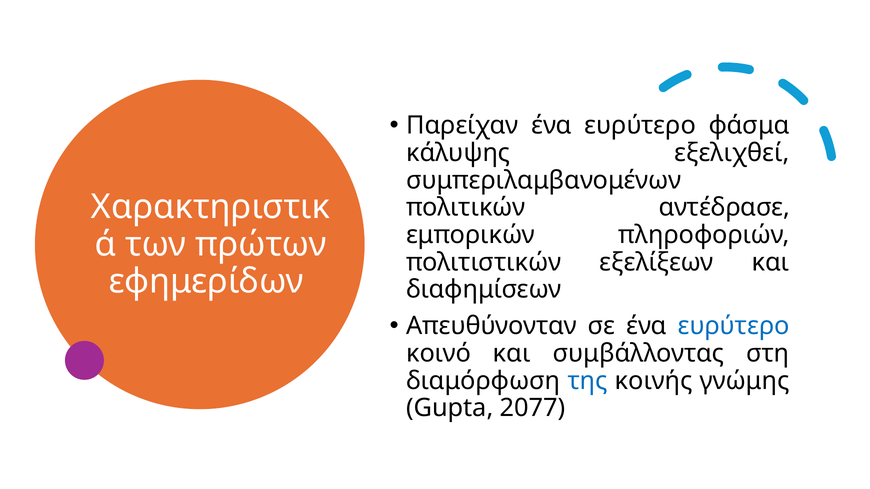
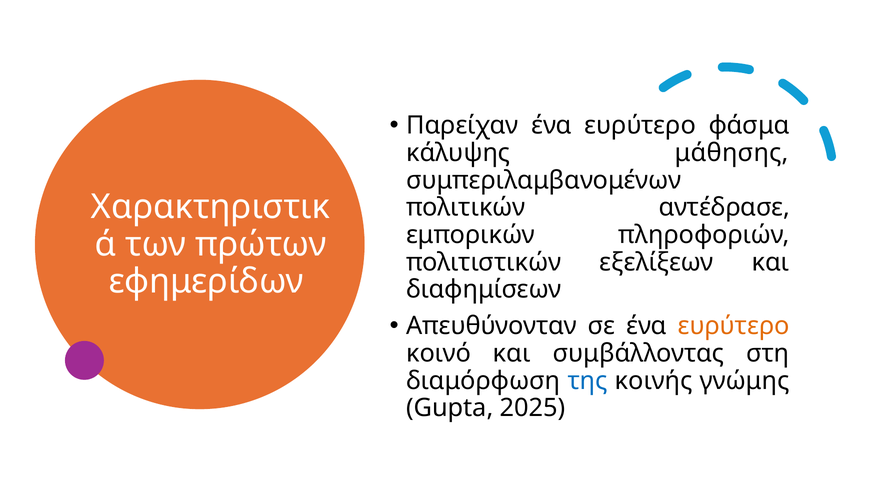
εξελιχθεί: εξελιχθεί -> μάθησης (732, 153)
ευρύτερο colour: blue -> orange (734, 326)
2077: 2077 -> 2025 (533, 408)
